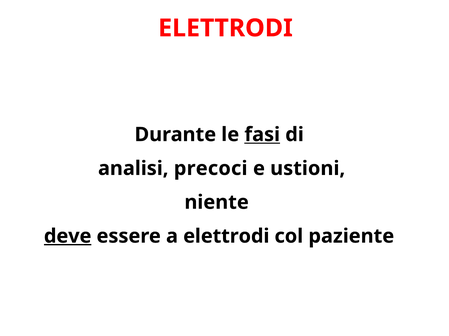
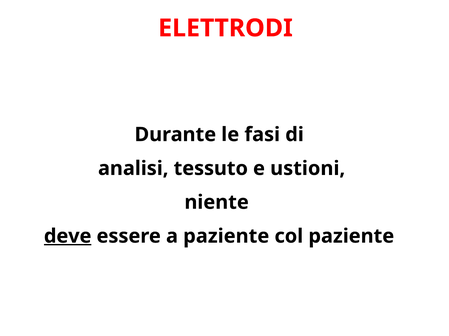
fasi underline: present -> none (262, 135)
precoci: precoci -> tessuto (211, 169)
a elettrodi: elettrodi -> paziente (226, 237)
